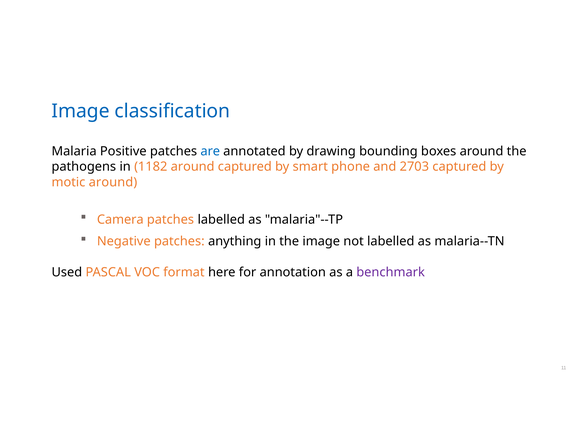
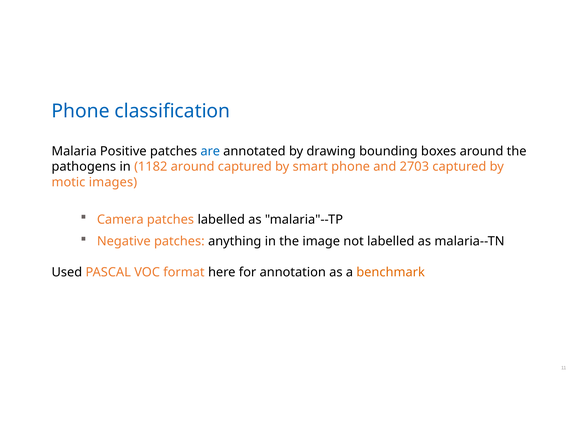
Image: Image -> Phone (81, 111)
motic around: around -> images (113, 182)
benchmark colour: purple -> orange (391, 272)
